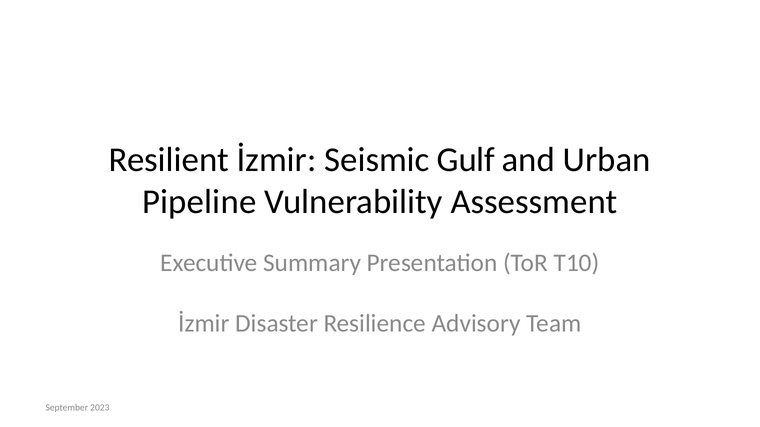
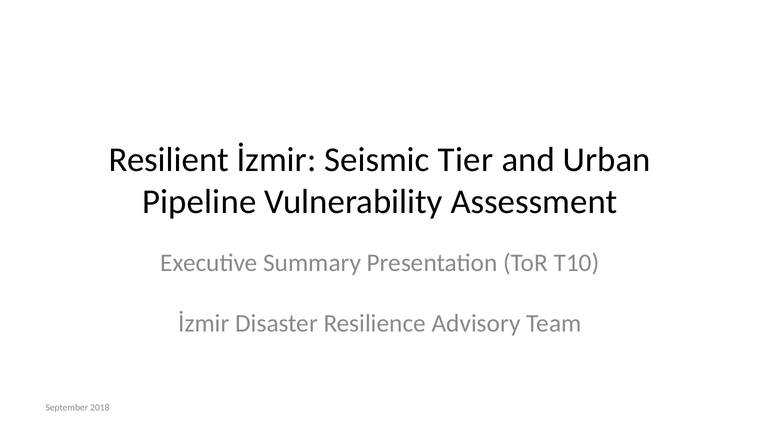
Gulf: Gulf -> Tier (465, 160)
2023: 2023 -> 2018 (100, 408)
